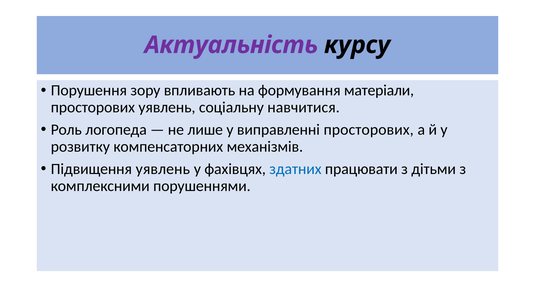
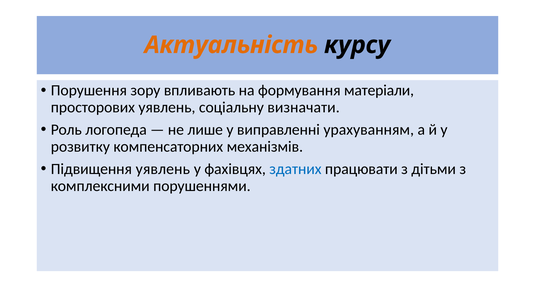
Актуальність colour: purple -> orange (231, 45)
навчитися: навчитися -> визначати (304, 107)
виправленні просторових: просторових -> урахуванням (369, 130)
